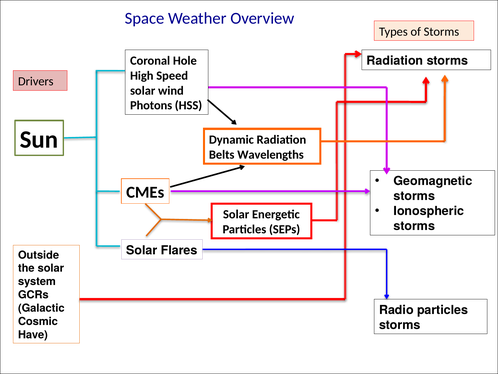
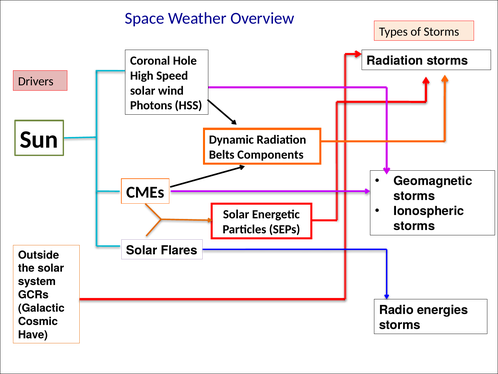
Wavelengths: Wavelengths -> Components (270, 154)
Radio particles: particles -> energies (443, 310)
